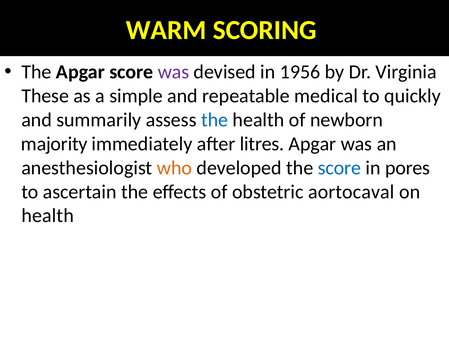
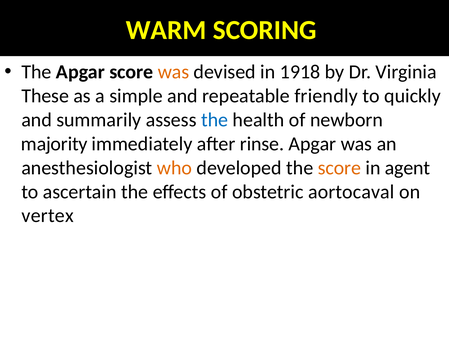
was colour: purple -> orange (173, 72)
1956: 1956 -> 1918 (300, 72)
medical: medical -> friendly (326, 96)
litres: litres -> rinse (262, 144)
score colour: blue -> orange (339, 168)
pores: pores -> agent (408, 168)
health: health -> vertex (48, 216)
